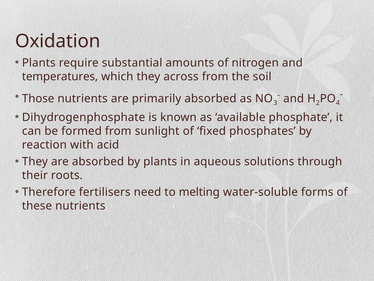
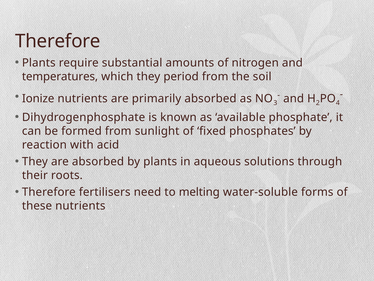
Oxidation: Oxidation -> Therefore (58, 41)
across: across -> period (181, 76)
Those: Those -> Ionize (38, 98)
